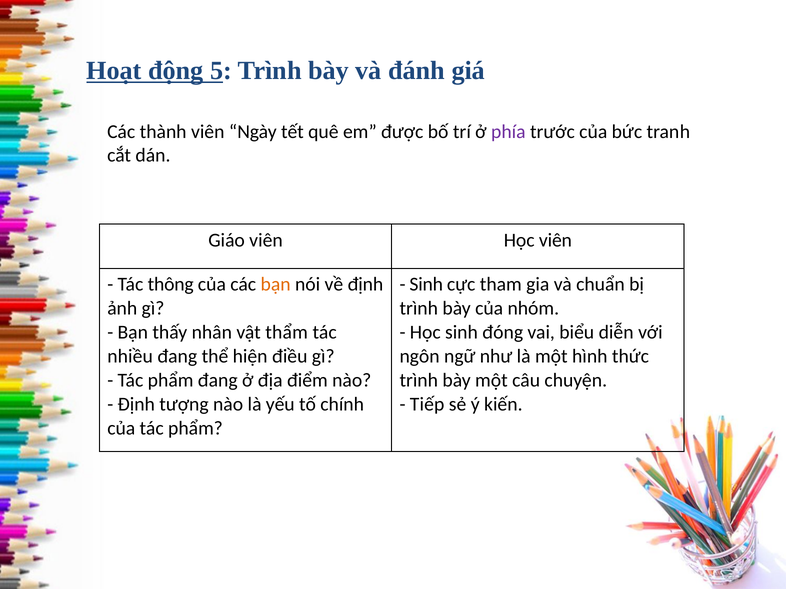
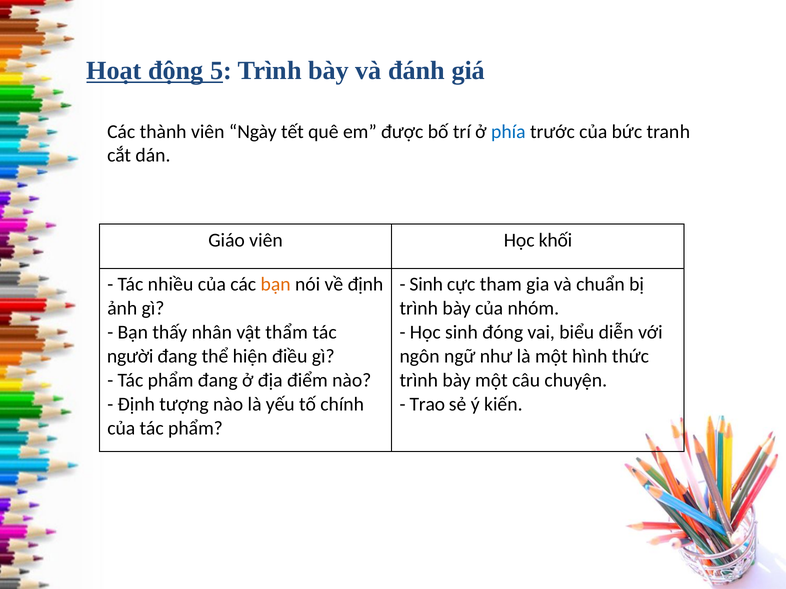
phía colour: purple -> blue (508, 132)
Học viên: viên -> khối (555, 240)
thông: thông -> nhiều (171, 285)
nhiều: nhiều -> người (130, 357)
Tiếp: Tiếp -> Trao (427, 405)
